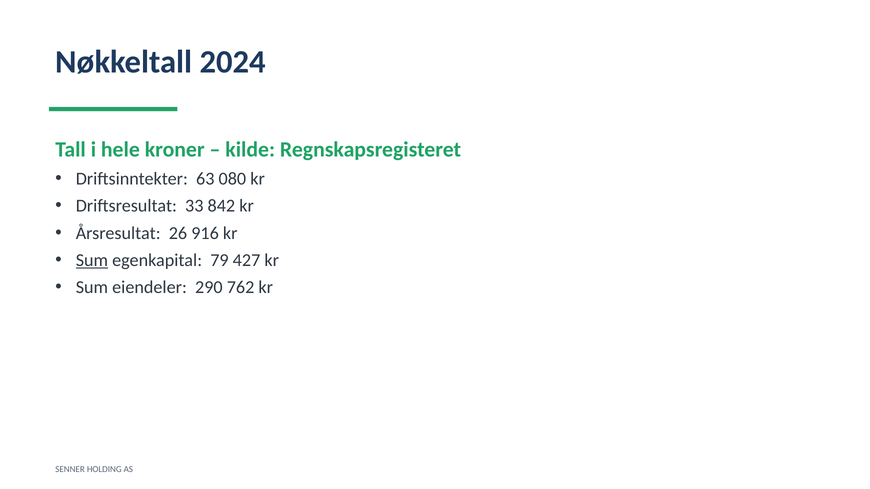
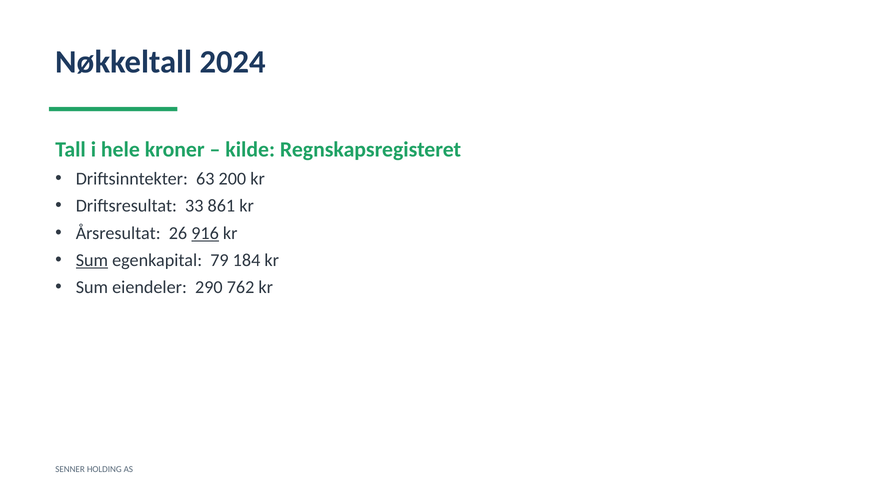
080: 080 -> 200 (232, 179)
842: 842 -> 861 (221, 206)
916 underline: none -> present (205, 233)
427: 427 -> 184 (247, 261)
